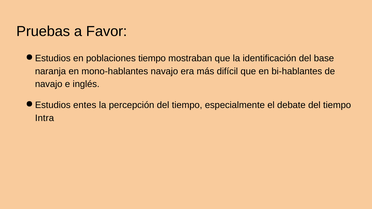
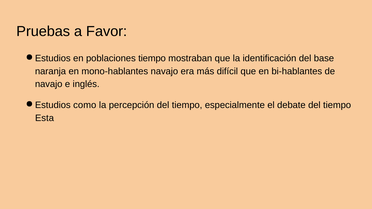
entes: entes -> como (85, 105)
Intra: Intra -> Esta (45, 118)
